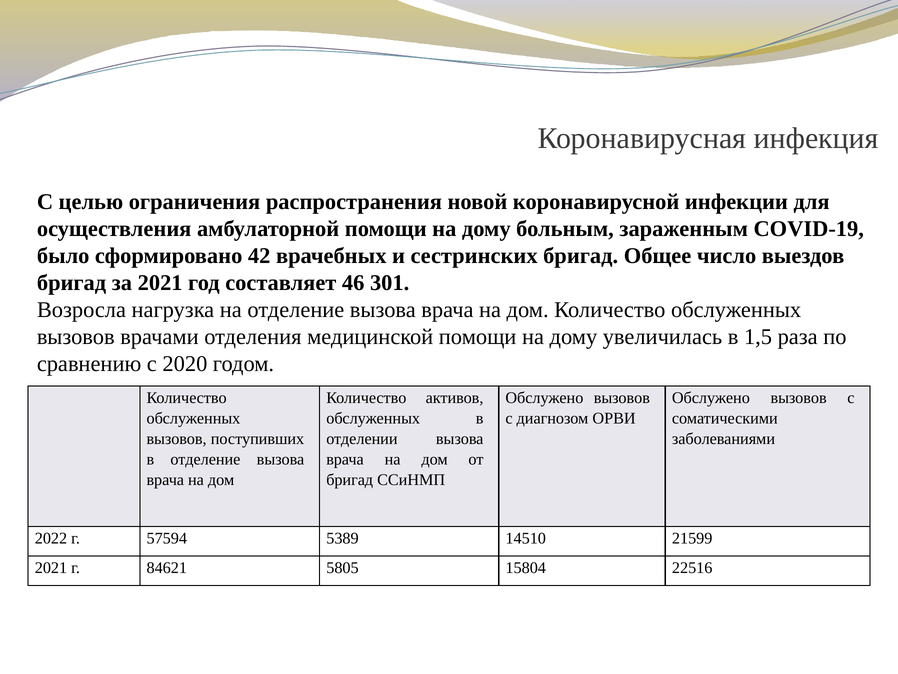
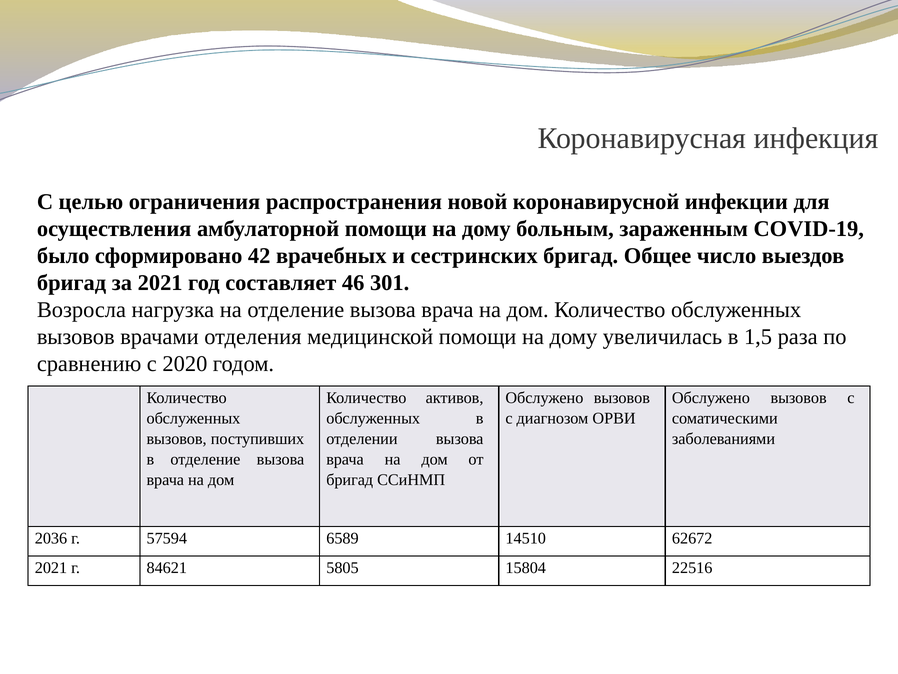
2022: 2022 -> 2036 (51, 538)
5389: 5389 -> 6589 (342, 538)
21599: 21599 -> 62672 (692, 538)
